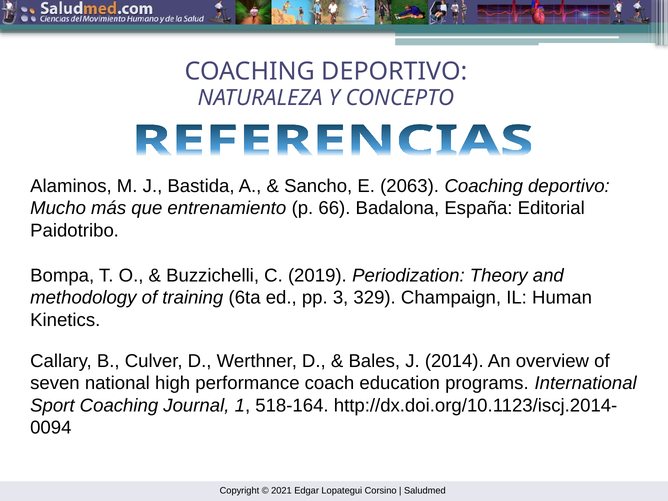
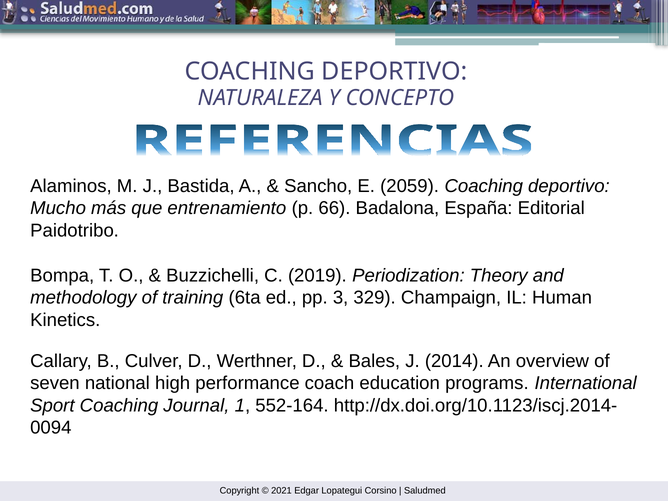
2063: 2063 -> 2059 (410, 186)
518-164: 518-164 -> 552-164 (292, 405)
